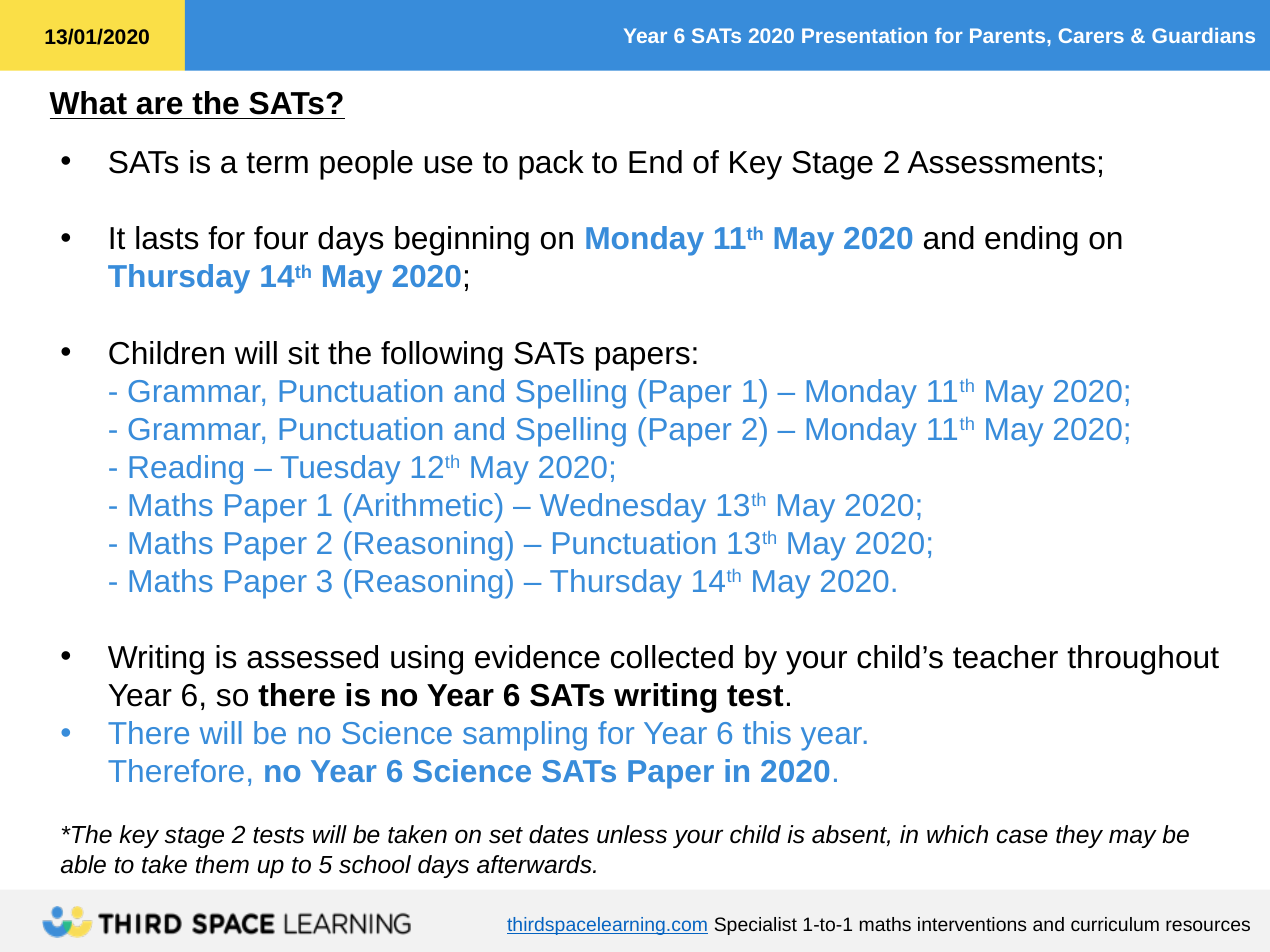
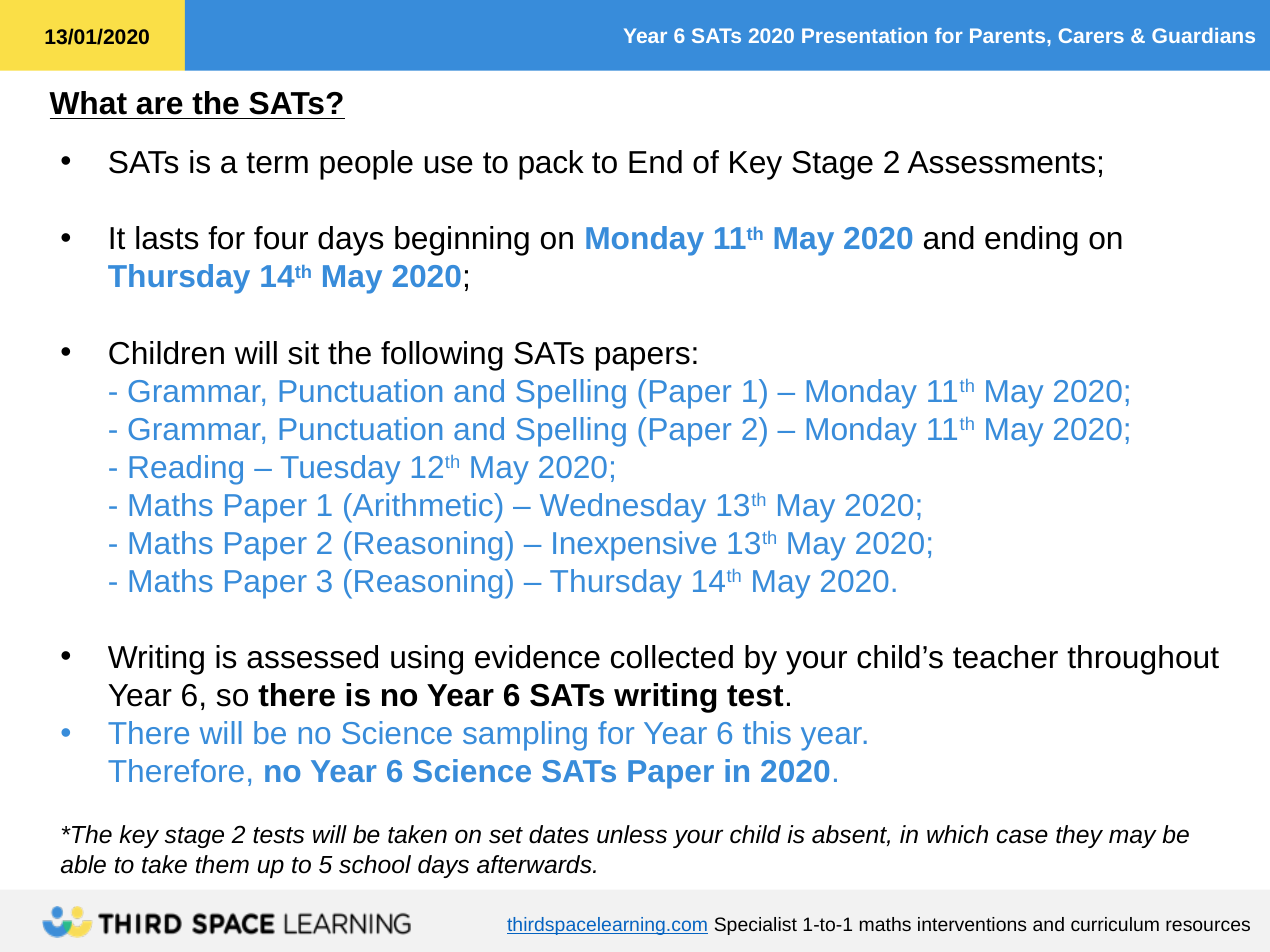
Punctuation: Punctuation -> Inexpensive (634, 544)
